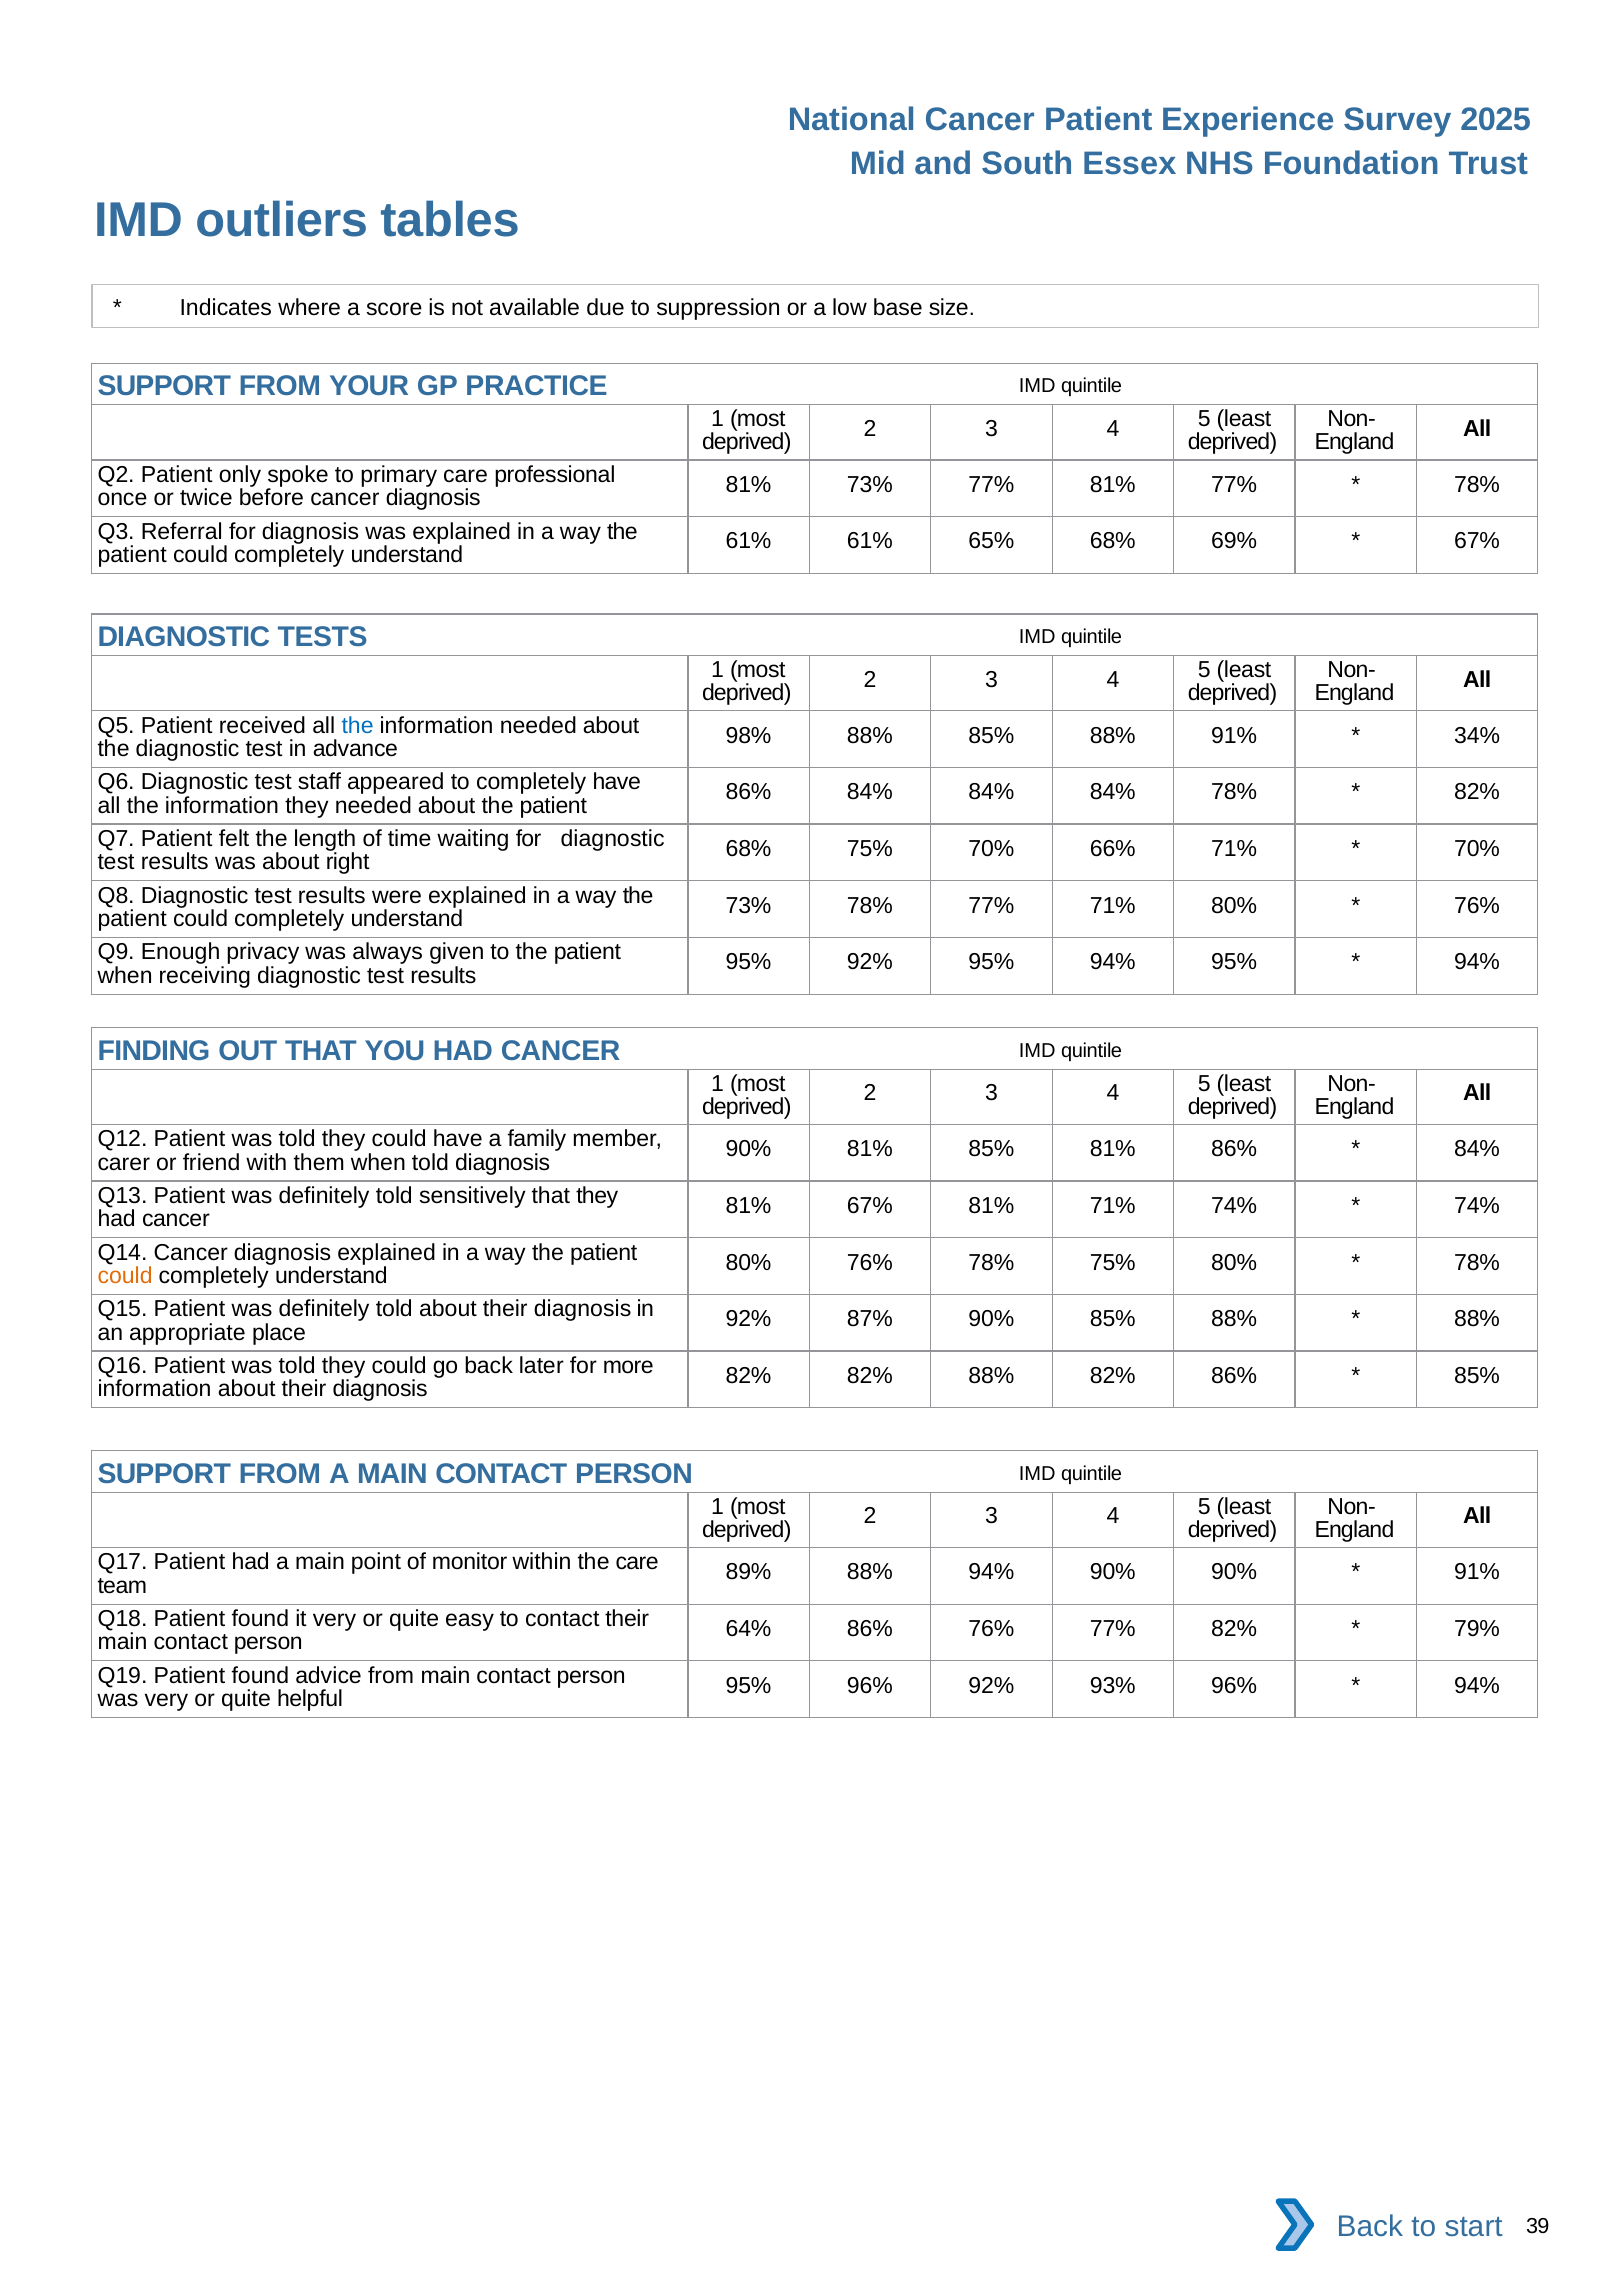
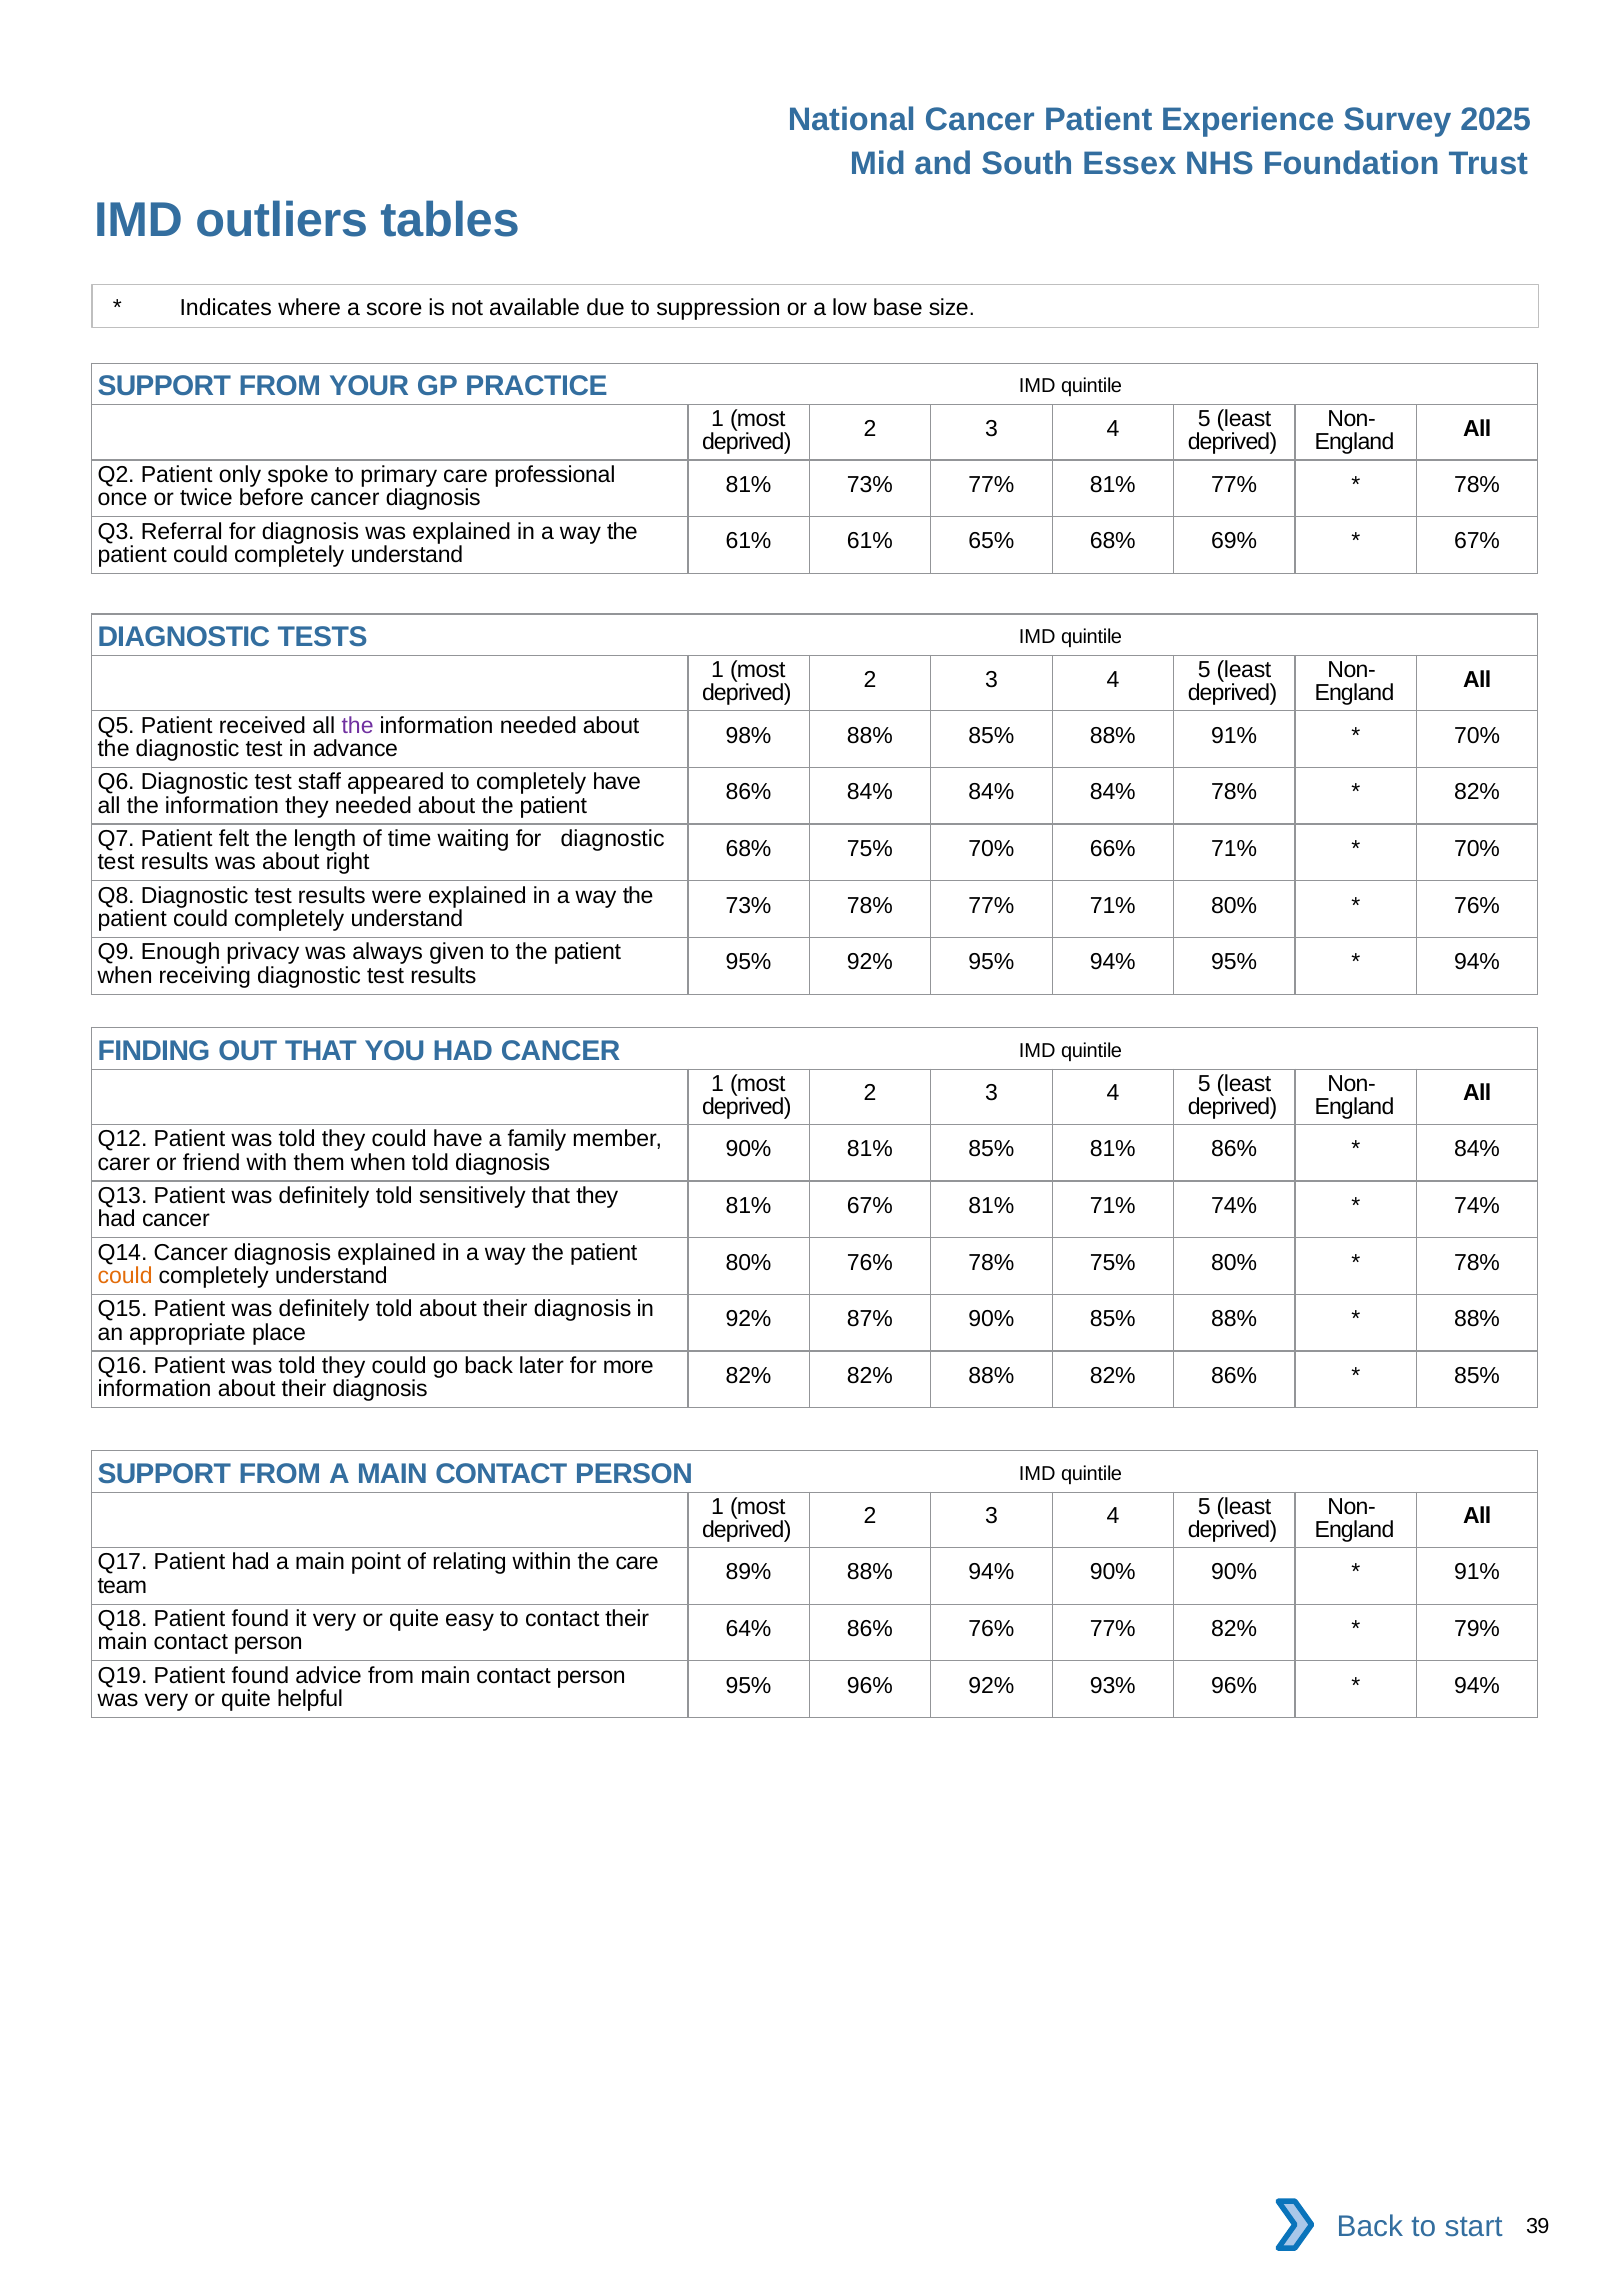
the colour: blue -> purple (358, 726)
34%: 34% -> 70% (1477, 735)
monitor: monitor -> relating (470, 1562)
